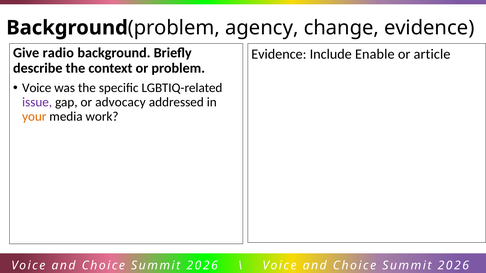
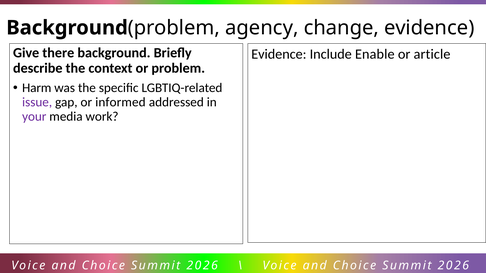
radio: radio -> there (58, 53)
Voice: Voice -> Harm (37, 88)
advocacy: advocacy -> informed (120, 102)
your colour: orange -> purple (34, 117)
